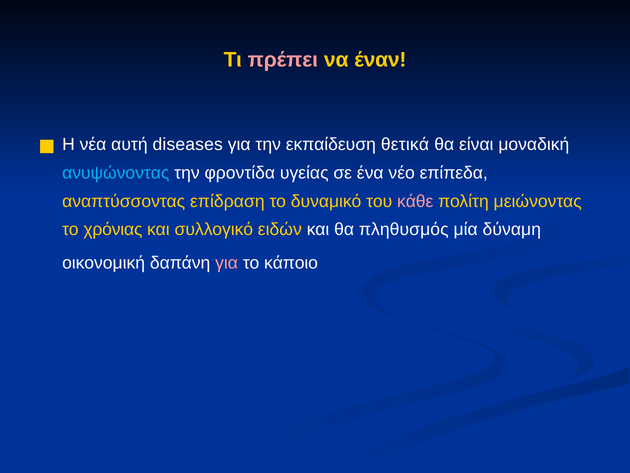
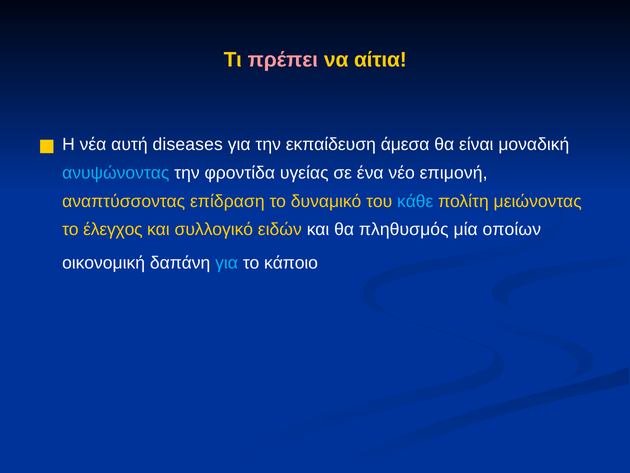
έναν: έναν -> αίτια (380, 60)
θετικά: θετικά -> άμεσα (405, 144)
επίπεδα: επίπεδα -> επιμονή (454, 173)
κάθε colour: pink -> light blue (415, 201)
χρόνιας: χρόνιας -> έλεγχος (113, 229)
δύναμη: δύναμη -> οποίων (512, 229)
για colour: pink -> light blue (227, 263)
